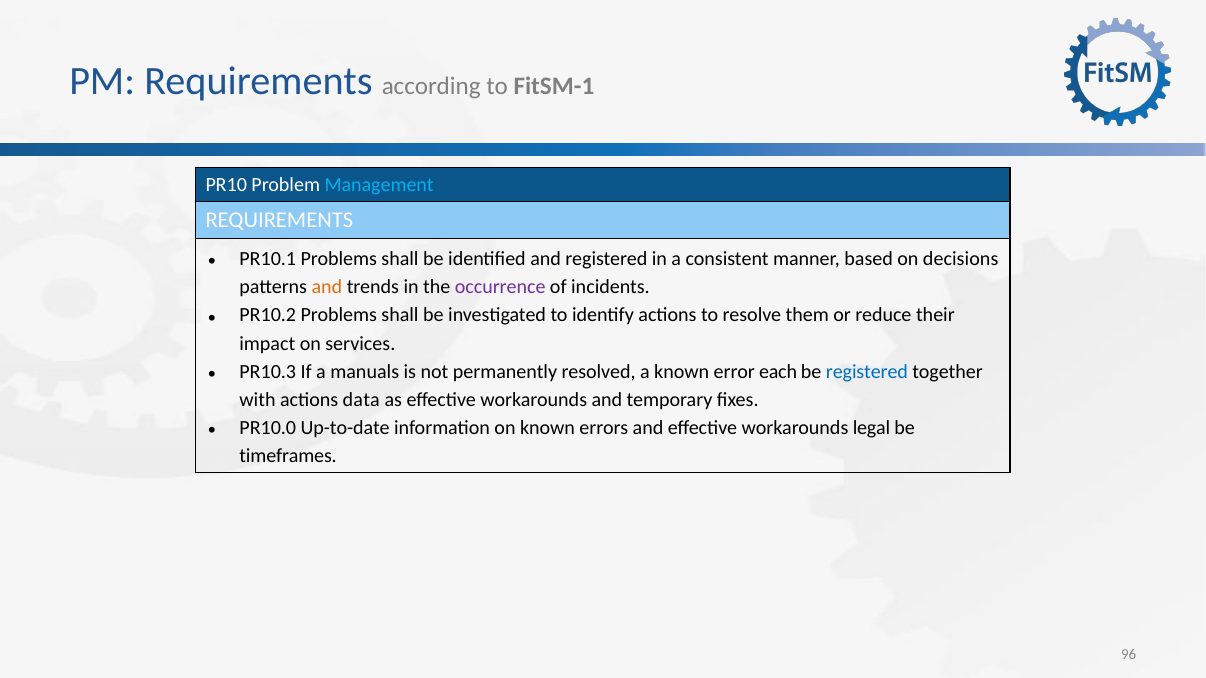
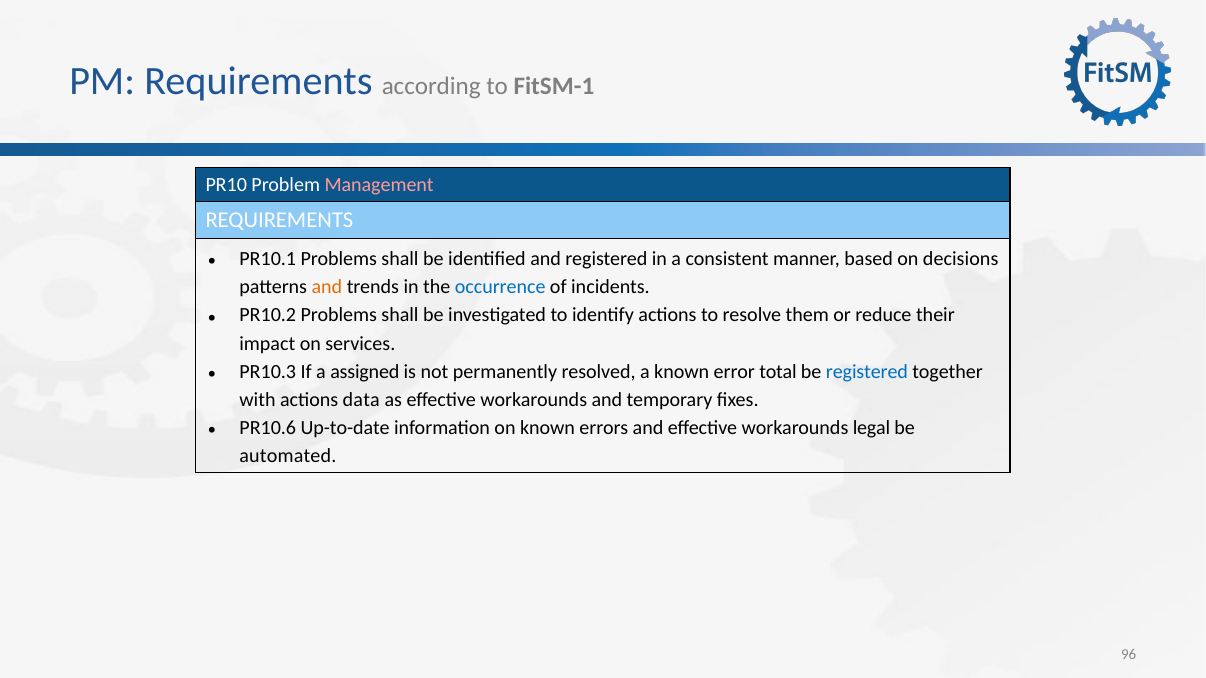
Management colour: light blue -> pink (379, 185)
occurrence colour: purple -> blue (500, 287)
manuals: manuals -> assigned (365, 372)
each: each -> total (778, 372)
PR10.0: PR10.0 -> PR10.6 (268, 428)
timeframes: timeframes -> automated (288, 457)
